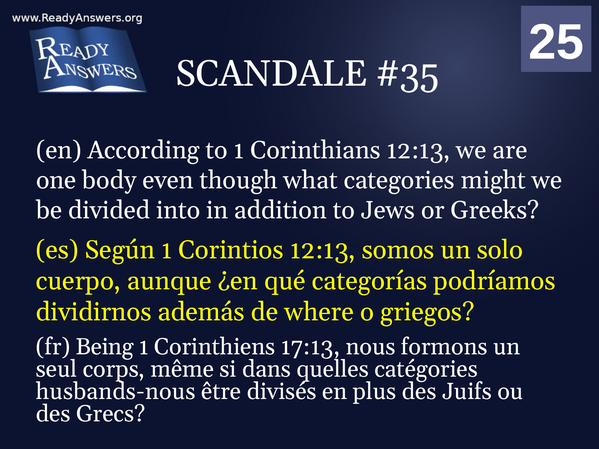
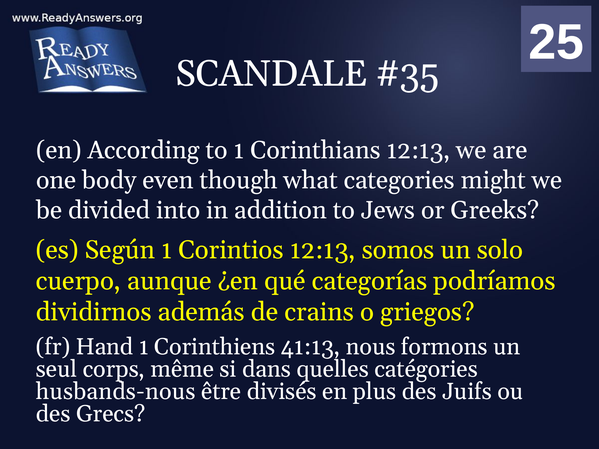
where: where -> crains (319, 312)
Being: Being -> Hand (105, 347)
17:13: 17:13 -> 41:13 (311, 347)
